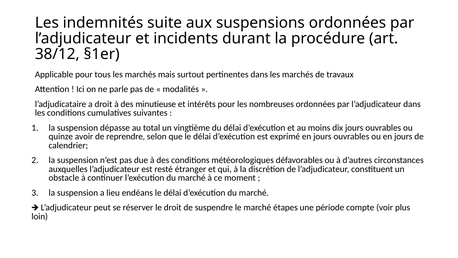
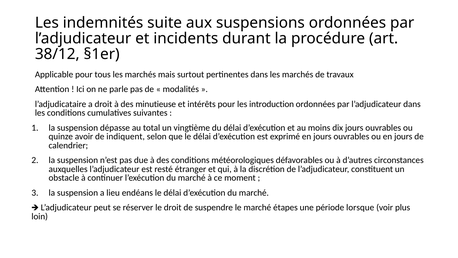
nombreuses: nombreuses -> introduction (272, 104)
reprendre: reprendre -> indiquent (126, 136)
compte: compte -> lorsque (360, 207)
